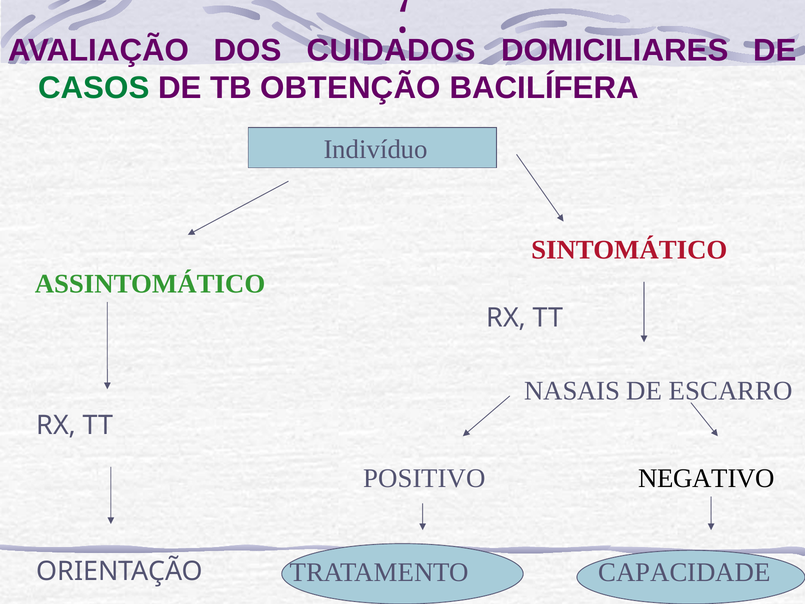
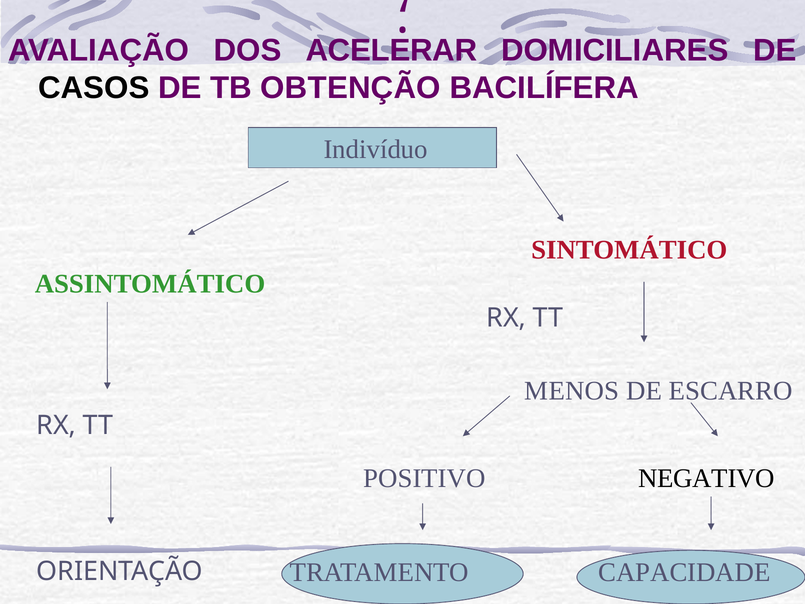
CUIDADOS: CUIDADOS -> ACELERAR (391, 50)
CASOS colour: green -> black (94, 88)
NASAIS: NASAIS -> MENOS (572, 391)
